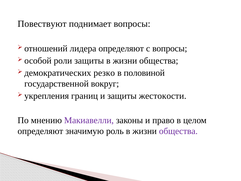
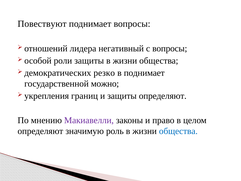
лидера определяют: определяют -> негативный (121, 48)
в половиной: половиной -> поднимает (144, 73)
вокруг: вокруг -> можно (105, 84)
защиты жестокости: жестокости -> определяют (163, 96)
общества colour: purple -> blue (178, 131)
